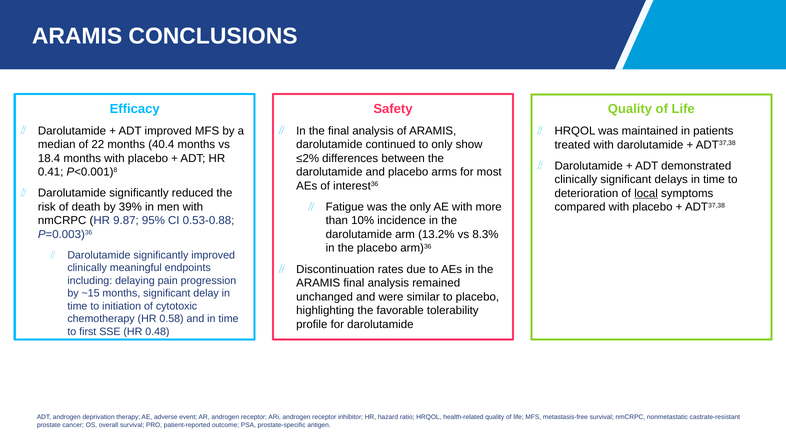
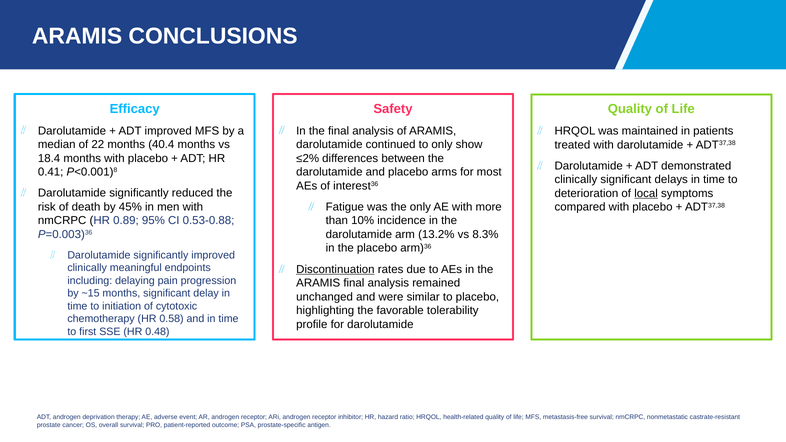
39%: 39% -> 45% (130, 207)
9.87: 9.87 -> 0.89 (126, 221)
Discontinuation underline: none -> present (335, 269)
